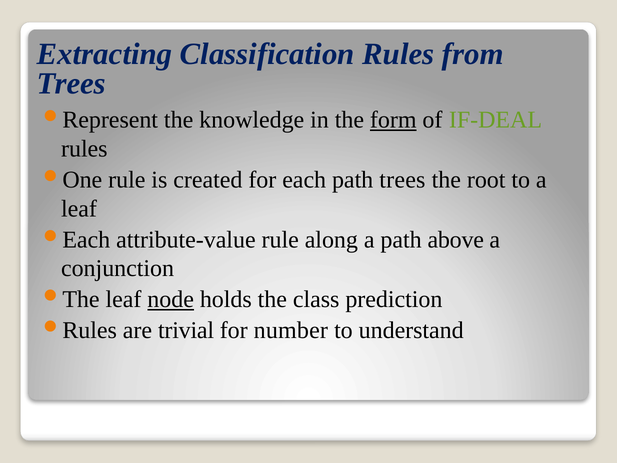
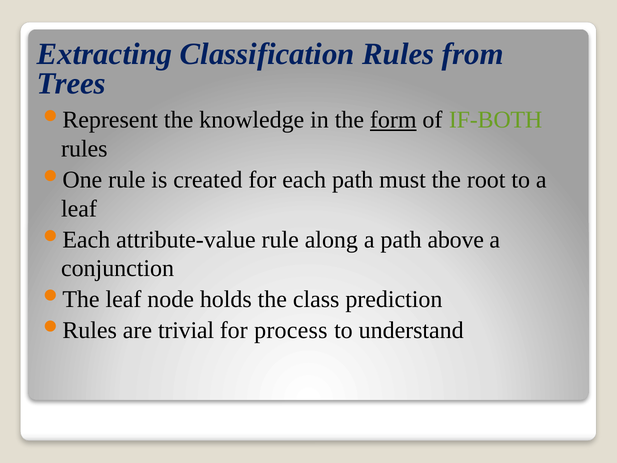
IF-DEAL: IF-DEAL -> IF-BOTH (496, 120)
path trees: trees -> must (402, 180)
node underline: present -> none (171, 299)
number: number -> process (291, 330)
